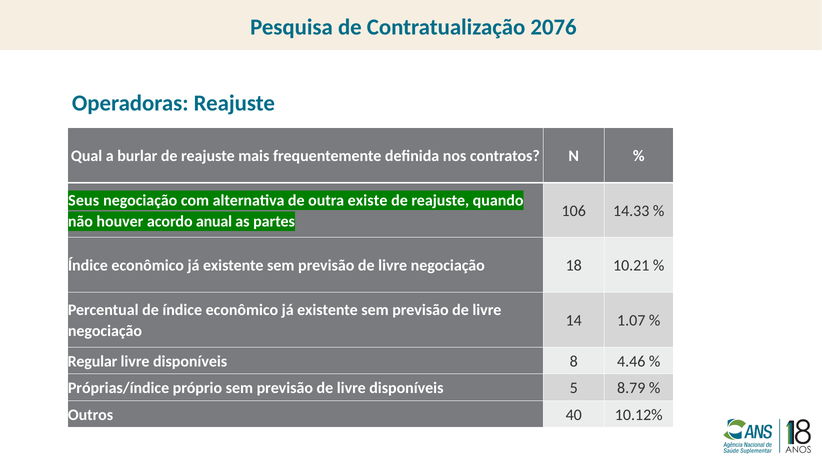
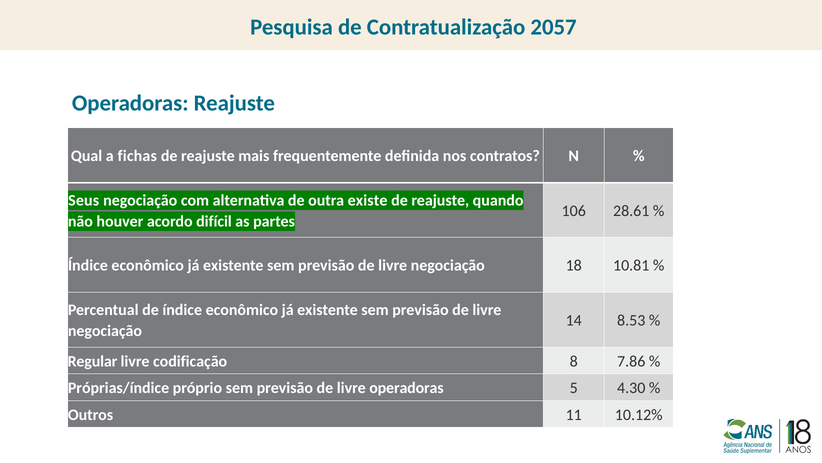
2076: 2076 -> 2057 (554, 27)
burlar: burlar -> fichas (137, 156)
14.33: 14.33 -> 28.61 (631, 211)
anual: anual -> difícil (214, 221)
10.21: 10.21 -> 10.81 (631, 265)
1.07: 1.07 -> 8.53 (631, 320)
disponíveis: disponíveis -> codificação (190, 361)
4.46: 4.46 -> 7.86 (631, 361)
de livre disponíveis: disponíveis -> operadoras (406, 388)
8.79: 8.79 -> 4.30 (631, 388)
40: 40 -> 11 (574, 414)
